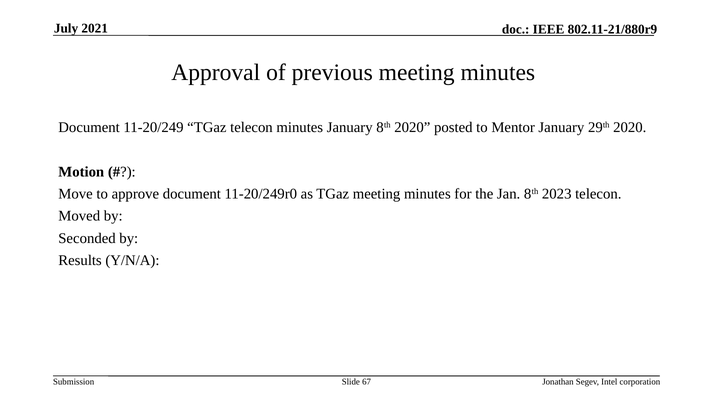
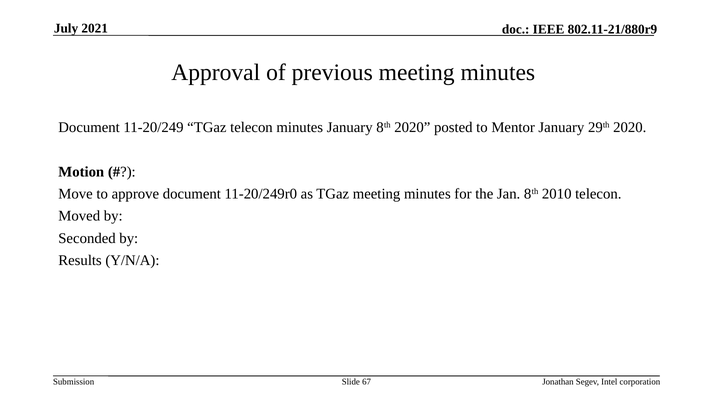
2023: 2023 -> 2010 (557, 194)
